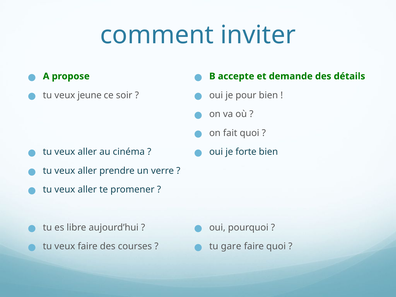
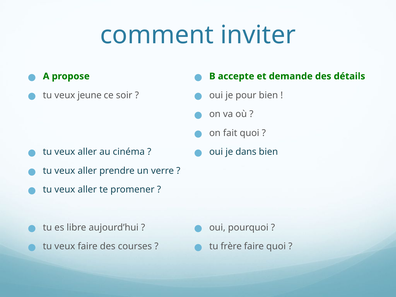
forte: forte -> dans (246, 152)
gare: gare -> frère (231, 246)
